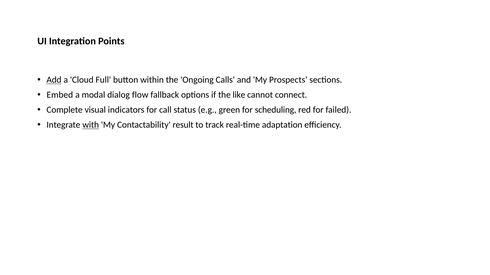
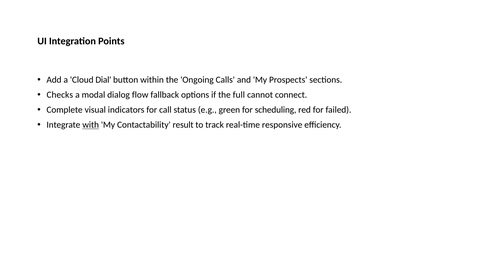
Add underline: present -> none (54, 80)
Full: Full -> Dial (103, 80)
Embed: Embed -> Checks (60, 95)
like: like -> full (239, 95)
adaptation: adaptation -> responsive (282, 125)
